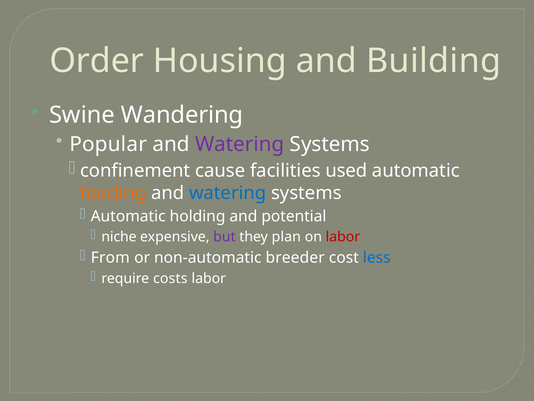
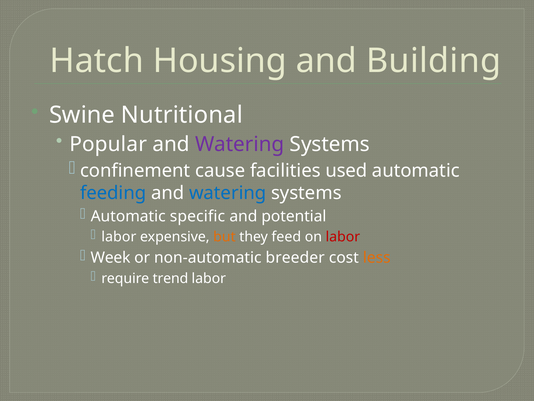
Order: Order -> Hatch (97, 61)
Wandering: Wandering -> Nutritional (182, 115)
feeding colour: orange -> blue (113, 193)
holding: holding -> specific (197, 216)
niche: niche -> labor (119, 237)
but colour: purple -> orange (224, 237)
plan: plan -> feed (286, 237)
From: From -> Week (110, 257)
less colour: blue -> orange (377, 257)
costs: costs -> trend (170, 278)
